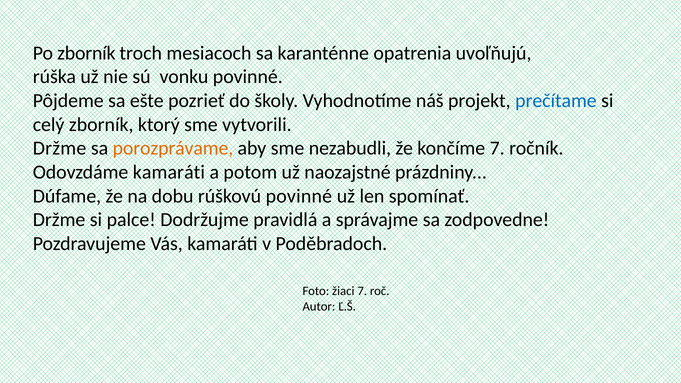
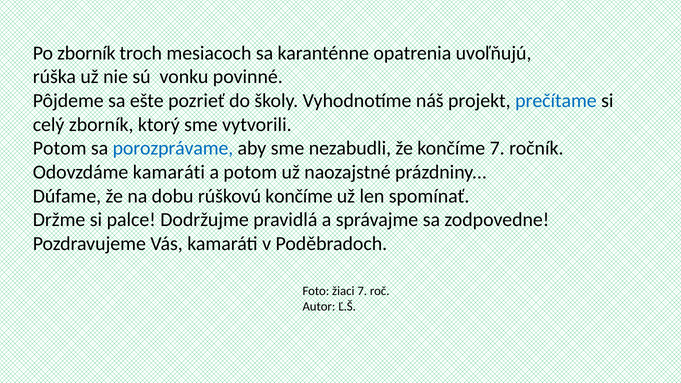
Držme: Držme -> Potom (60, 148)
porozprávame colour: orange -> blue (173, 148)
rúškovú povinné: povinné -> končíme (299, 196)
